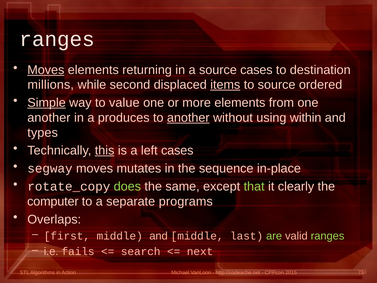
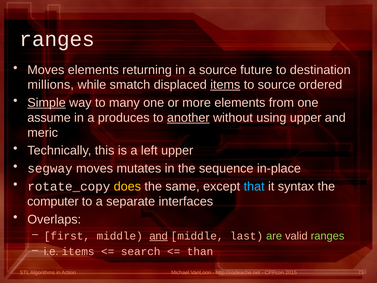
Moves underline: present -> none (46, 70)
source cases: cases -> future (256, 70)
second: second -> smatch (130, 85)
value: value -> many (124, 103)
another: another -> assume (49, 118)
using within: within -> upper (306, 118)
types: types -> meric (43, 133)
this underline: present -> none (105, 150)
left cases: cases -> upper (177, 150)
does colour: light green -> yellow (127, 186)
that colour: light green -> light blue (254, 186)
clearly: clearly -> syntax (296, 186)
programs: programs -> interfaces (186, 201)
and underline: none -> present (159, 236)
i.e fails: fails -> items (78, 251)
next: next -> than (200, 251)
